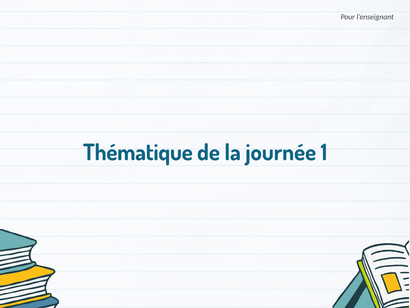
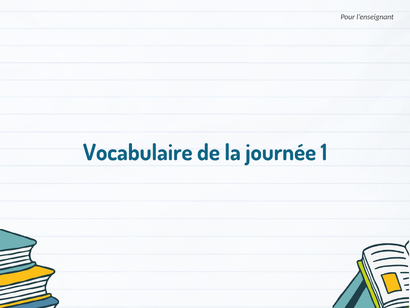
Thématique: Thématique -> Vocabulaire (138, 153)
